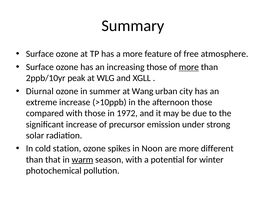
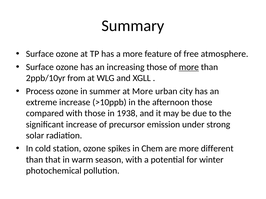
peak: peak -> from (76, 78)
Diurnal: Diurnal -> Process (40, 91)
at Wang: Wang -> More (143, 91)
1972: 1972 -> 1938 (127, 114)
Noon: Noon -> Chem (152, 149)
warm underline: present -> none (82, 160)
